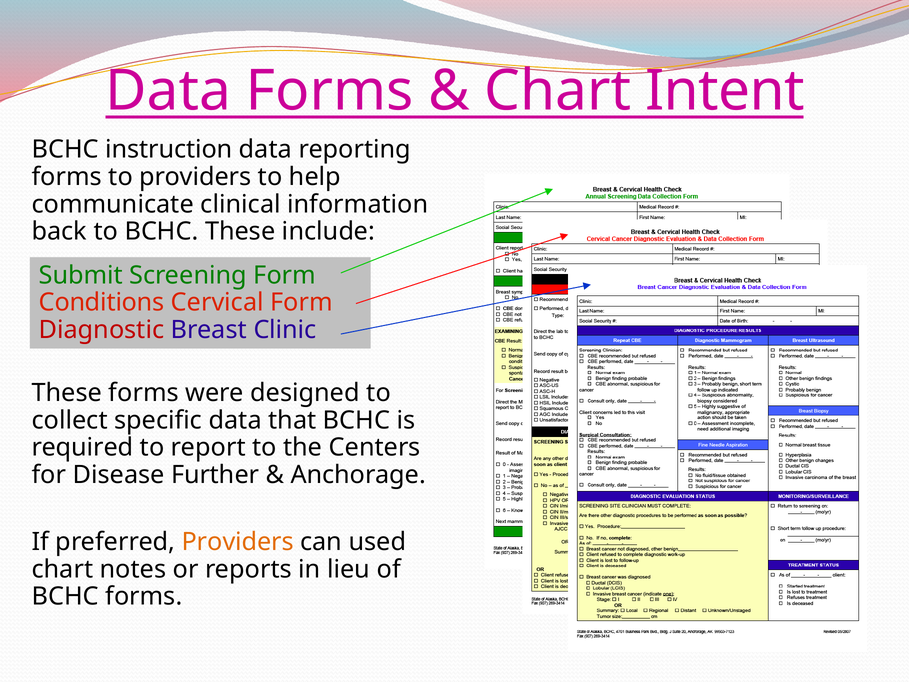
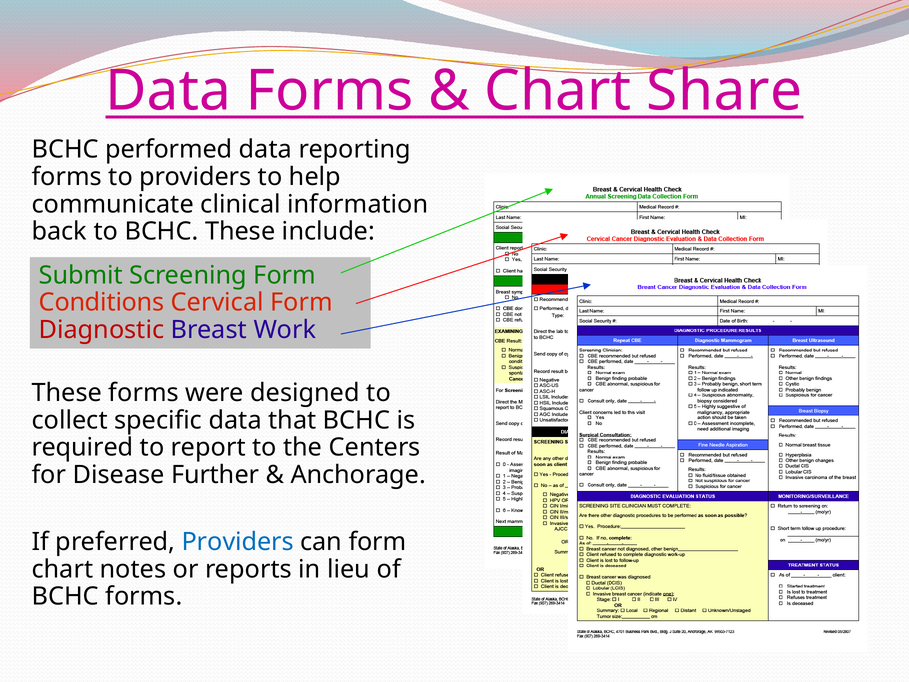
Intent: Intent -> Share (724, 91)
instruction: instruction -> performed (169, 150)
Clinic: Clinic -> Work (285, 330)
Providers colour: orange -> blue (238, 542)
can used: used -> form (378, 542)
